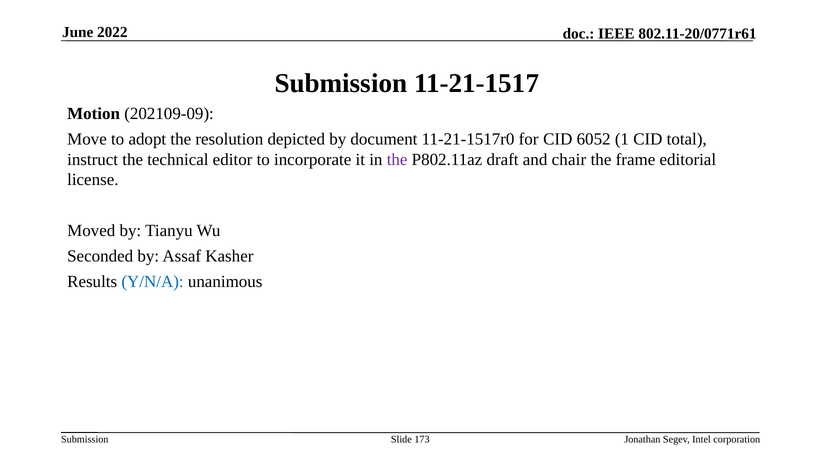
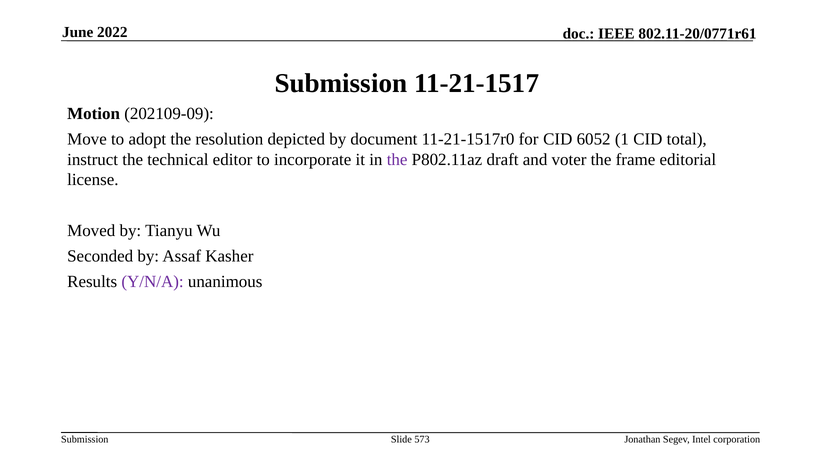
chair: chair -> voter (569, 159)
Y/N/A colour: blue -> purple (153, 282)
173: 173 -> 573 (422, 439)
